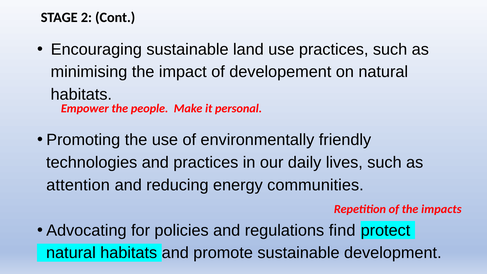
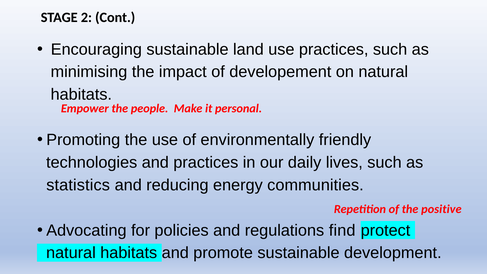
attention: attention -> statistics (78, 185)
impacts: impacts -> positive (441, 209)
